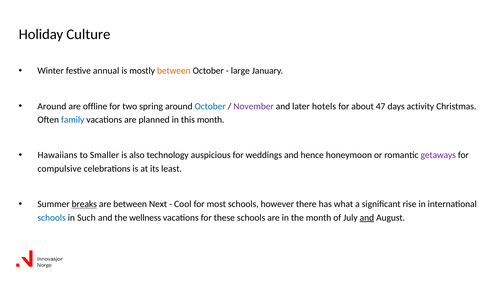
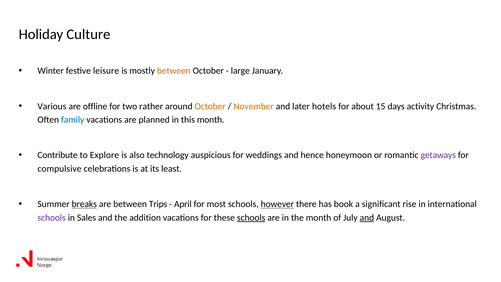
annual: annual -> leisure (106, 71)
Around: Around -> Various (52, 106)
spring: spring -> rather (151, 106)
October colour: blue -> orange (210, 106)
November colour: purple -> orange (254, 106)
47: 47 -> 15 (381, 106)
Hawaiians: Hawaiians -> Contribute (58, 155)
Smaller: Smaller -> Explore (104, 155)
Next: Next -> Trips (158, 204)
Cool: Cool -> April (183, 204)
however underline: none -> present (277, 204)
what: what -> book (343, 204)
schools colour: blue -> purple (52, 217)
Such: Such -> Sales (87, 217)
wellness: wellness -> addition (145, 217)
schools underline: none -> present (251, 217)
